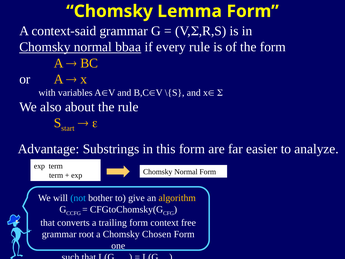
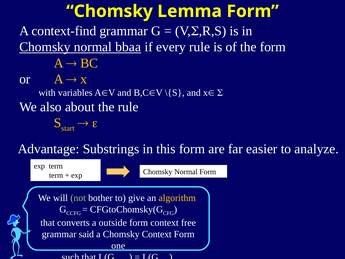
context-said: context-said -> context-find (64, 31)
not colour: light blue -> light green (78, 198)
trailing: trailing -> outside (113, 222)
root: root -> said (86, 234)
Chomsky Chosen: Chosen -> Context (157, 234)
